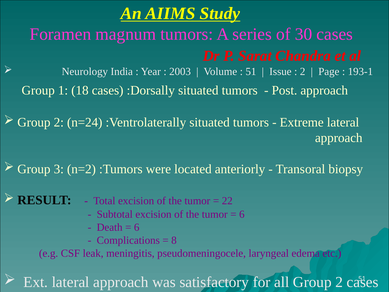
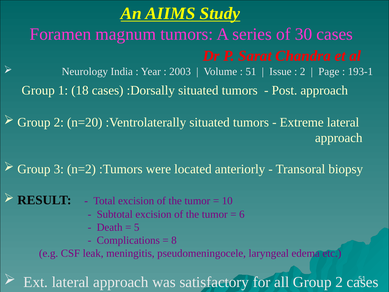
n=24: n=24 -> n=20 (85, 122)
22: 22 -> 10 (227, 201)
6: 6 -> 5 (137, 227)
